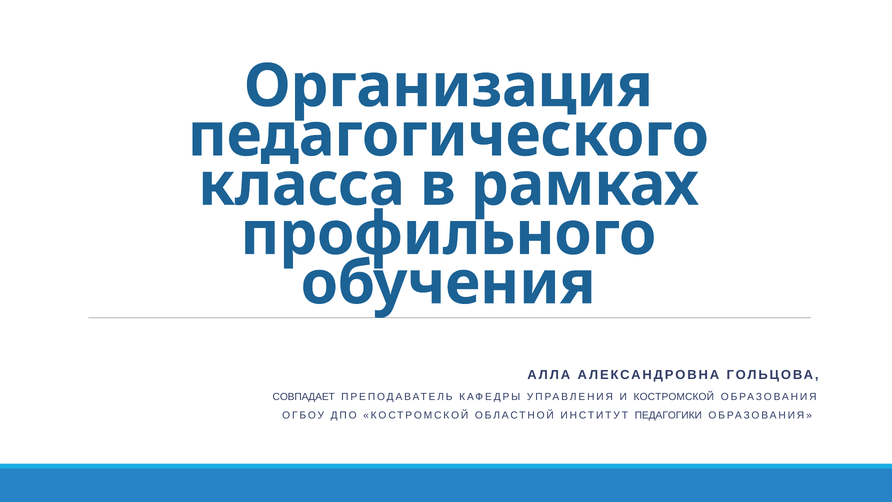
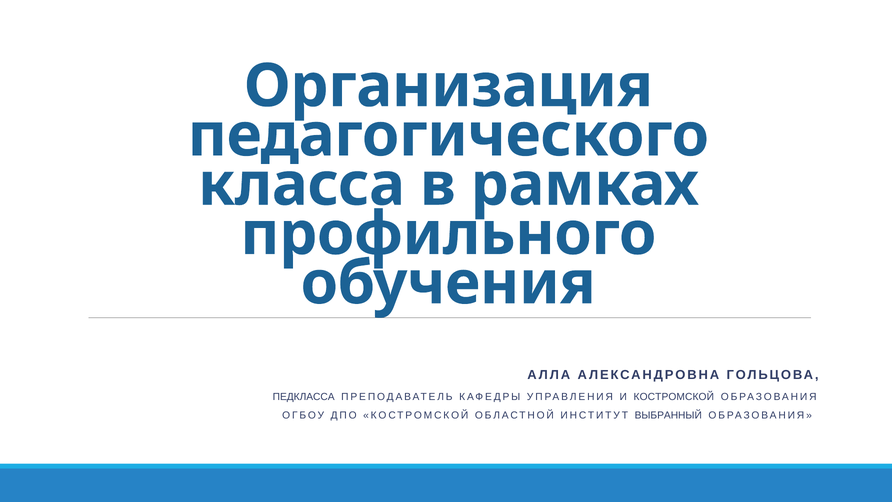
СОВПАДАЕТ: СОВПАДАЕТ -> ПЕДКЛАССА (304, 397)
ПЕДАГОГИКИ: ПЕДАГОГИКИ -> ВЫБРАННЫЙ (668, 415)
